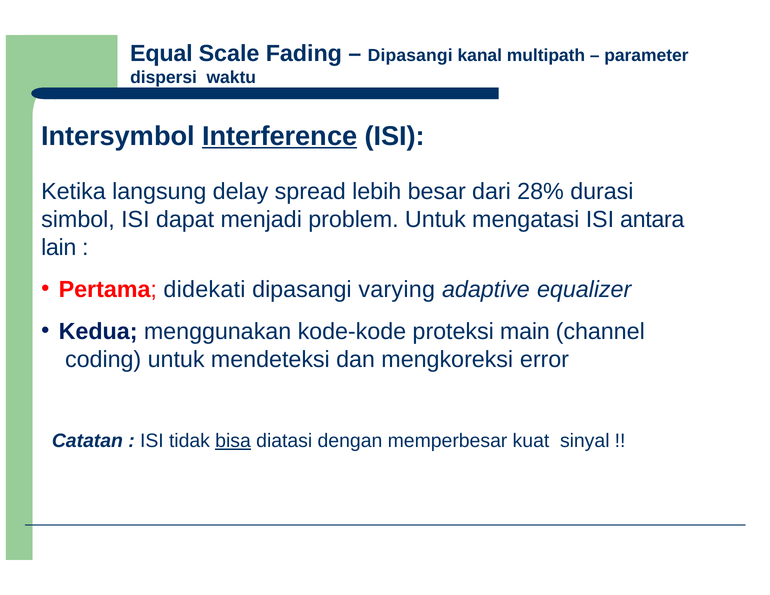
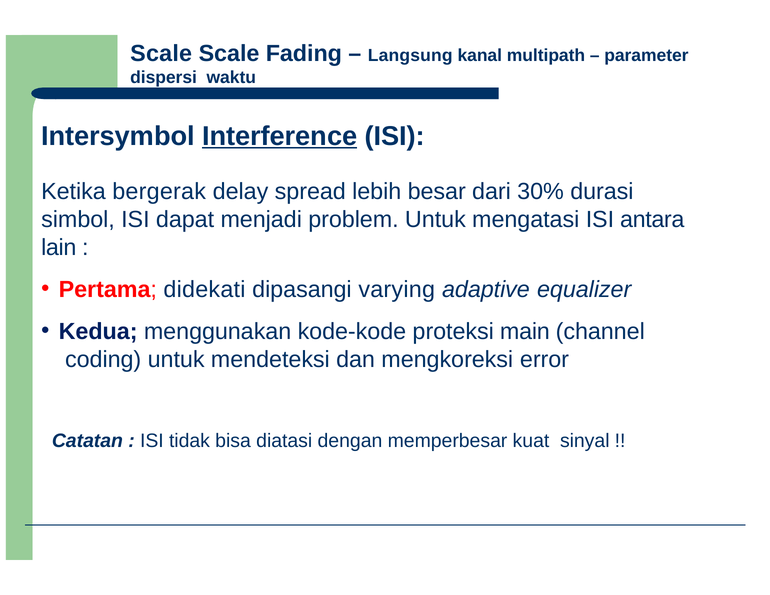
Equal: Equal -> Scale (161, 53)
Dipasangi: Dipasangi -> Langsung (410, 55)
langsung: langsung -> bergerak (159, 192)
28%: 28% -> 30% (541, 192)
bisa underline: present -> none (233, 441)
